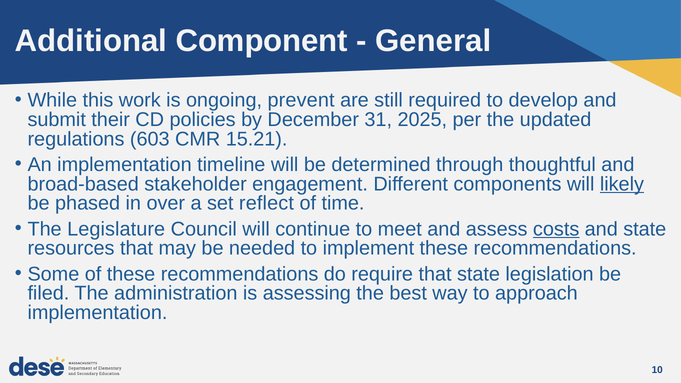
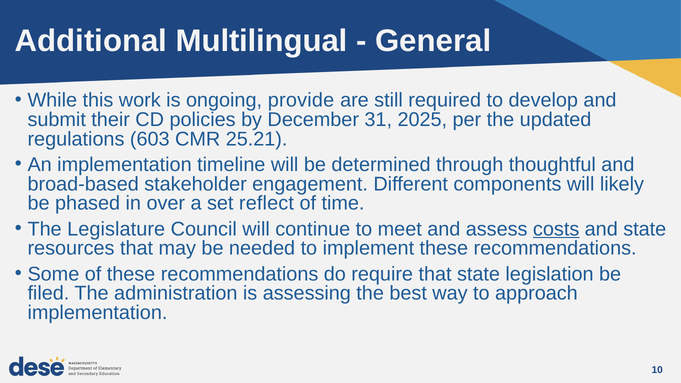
Component: Component -> Multilingual (262, 41)
prevent: prevent -> provide (301, 100)
15.21: 15.21 -> 25.21 (257, 139)
likely underline: present -> none (622, 184)
